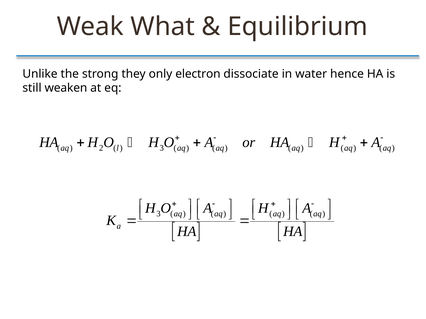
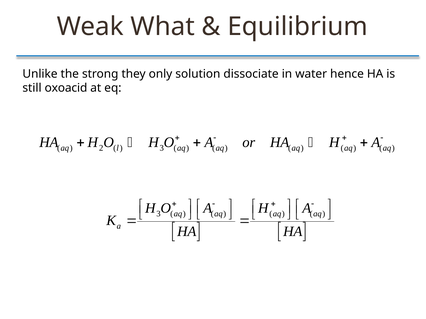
electron: electron -> solution (198, 74)
weaken: weaken -> oxoacid (66, 88)
